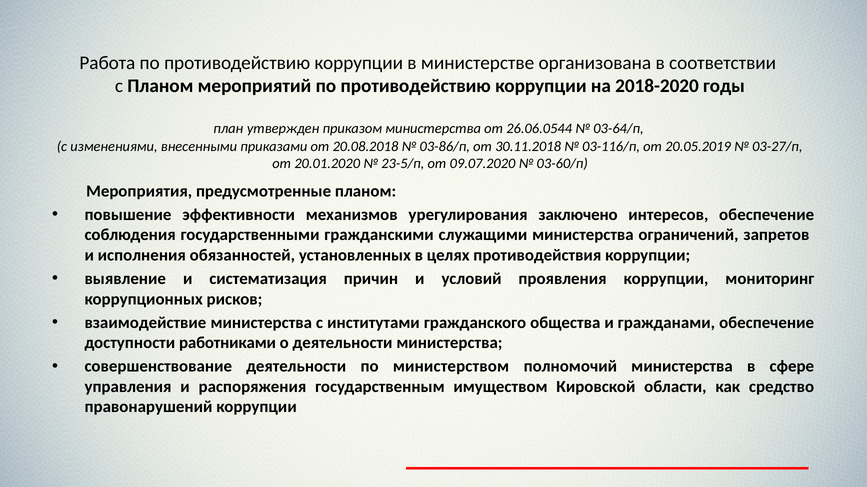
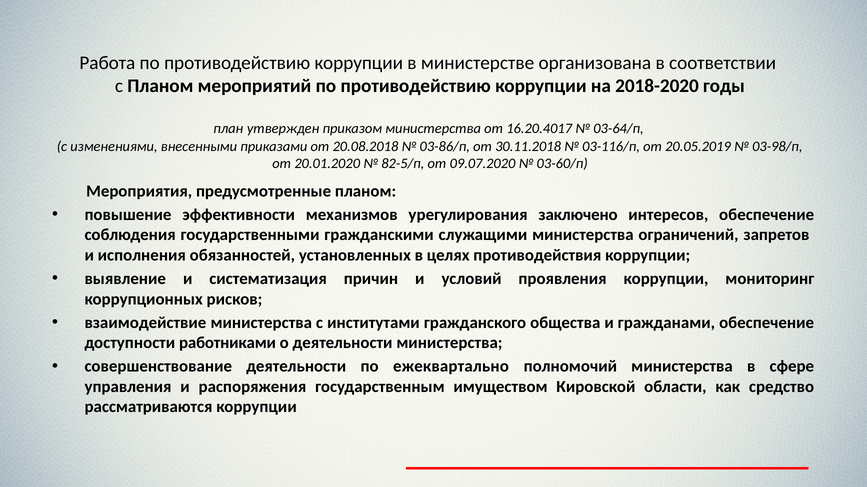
26.06.0544: 26.06.0544 -> 16.20.4017 (539, 129)
03-27/п: 03-27/п -> 03-98/п (777, 147)
23-5/п: 23-5/п -> 82-5/п (403, 164)
министерством: министерством -> ежеквартально (451, 367)
правонарушений: правонарушений -> рассматриваются (149, 408)
